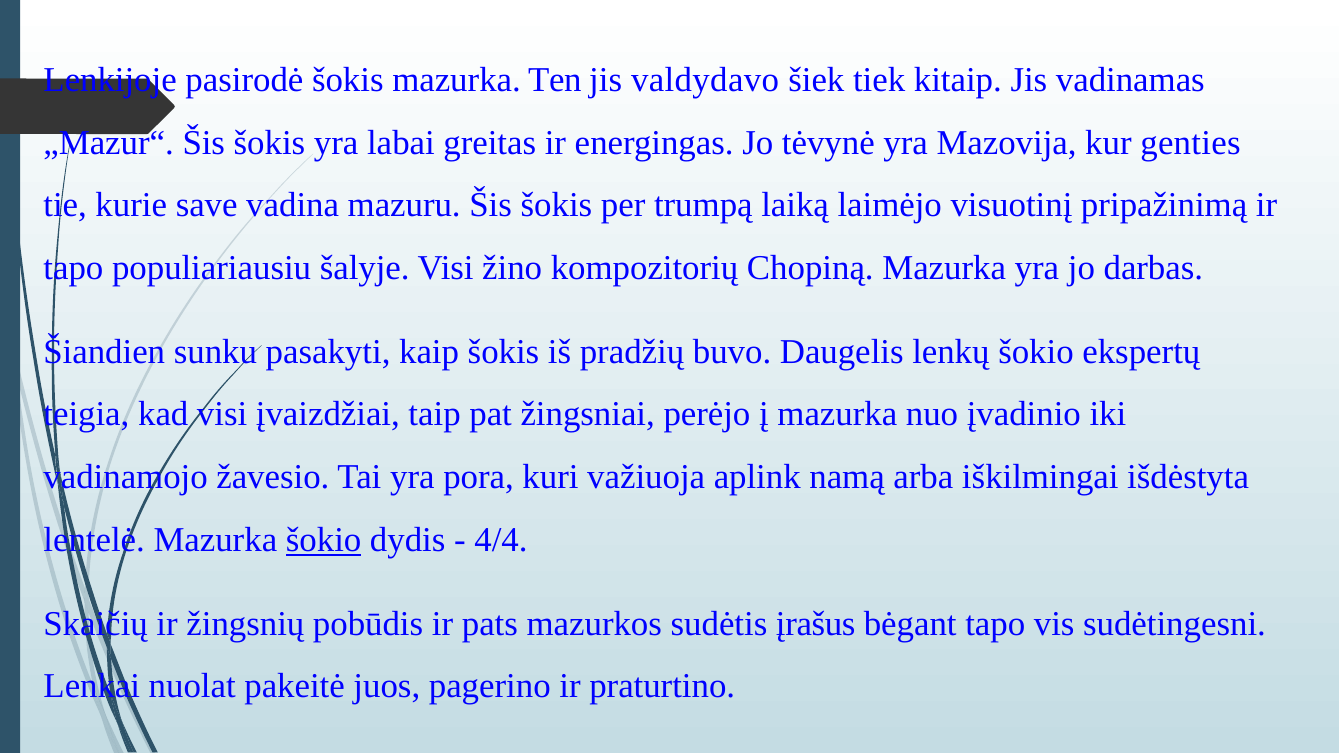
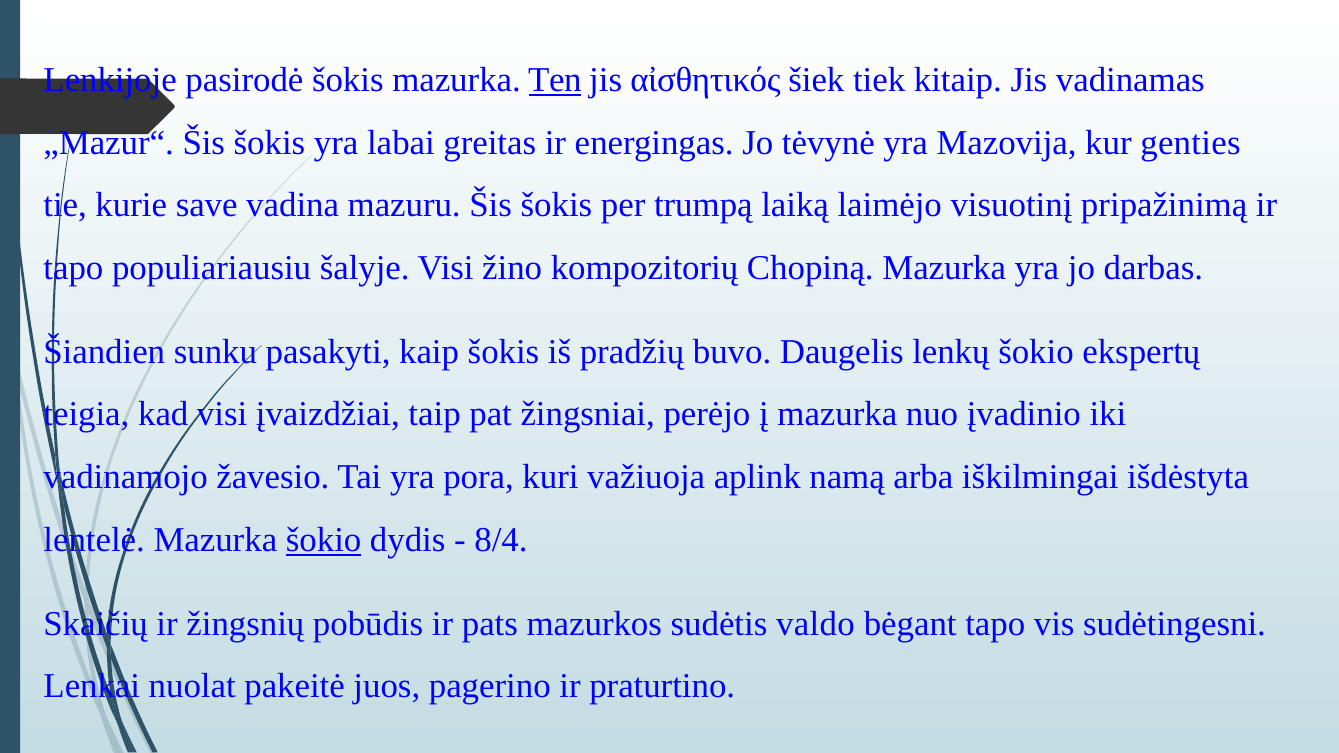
Ten underline: none -> present (555, 80)
valdydavo: valdydavo -> αἰσθητικός (705, 80)
4/4: 4/4 -> 8/4 (501, 540)
įrašus: įrašus -> valdo (815, 624)
